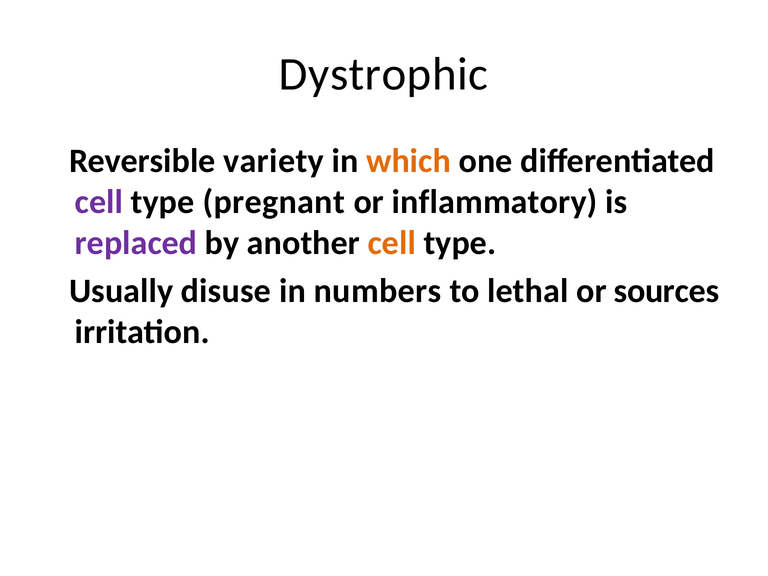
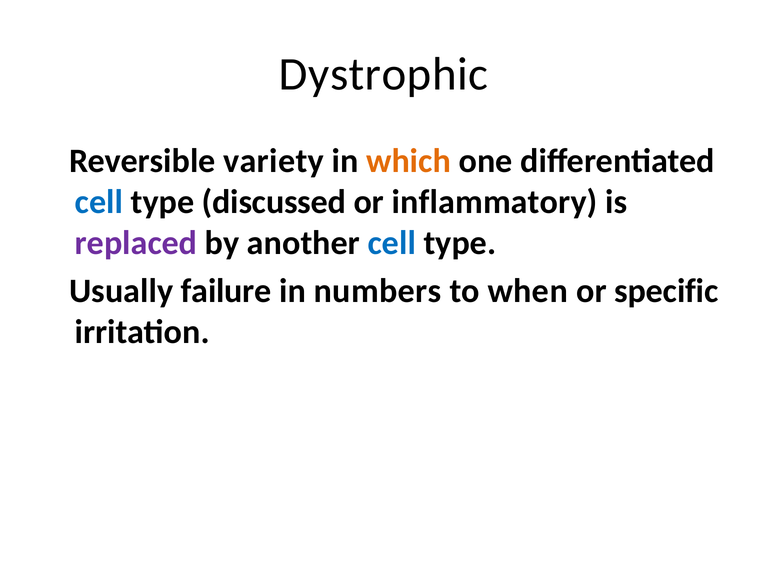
cell colour: purple -> blue (99, 202)
pregnant: pregnant -> discussed (274, 202)
cell colour: orange -> blue (392, 243)
disuse: disuse -> failure (226, 291)
lethal: lethal -> when (528, 291)
sources: sources -> specific (666, 291)
